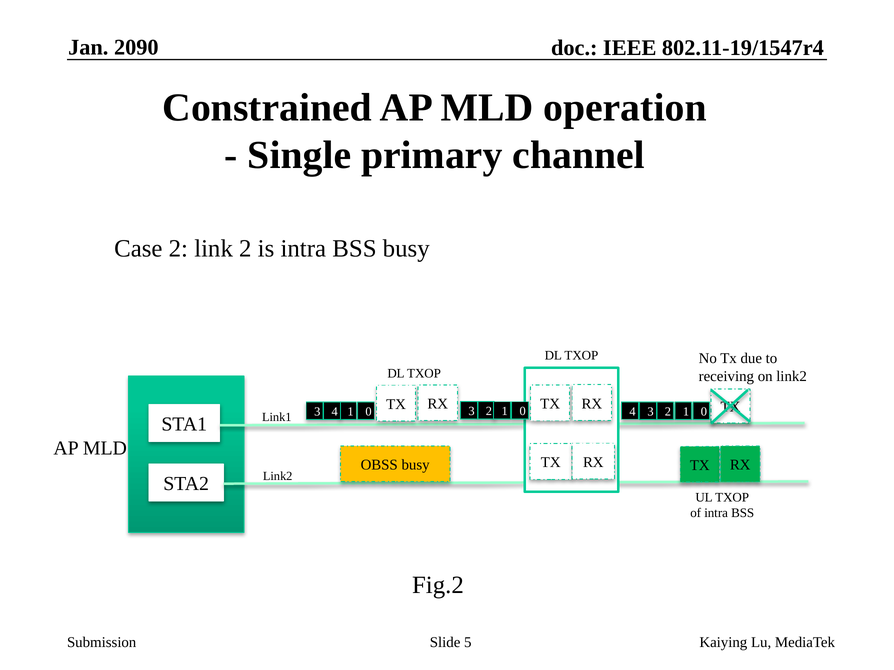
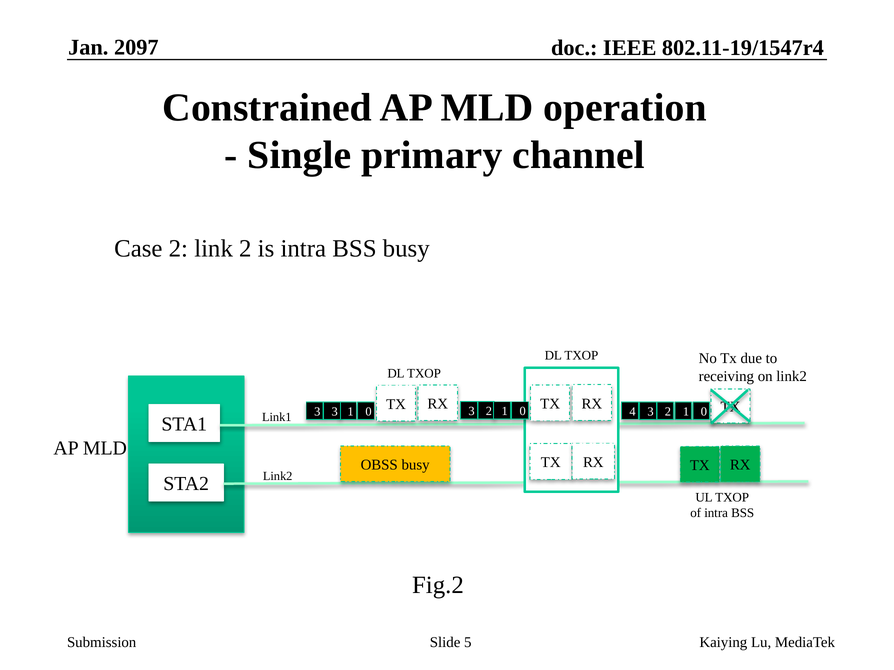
2090: 2090 -> 2097 (136, 47)
4: 4 -> 3 (335, 412)
